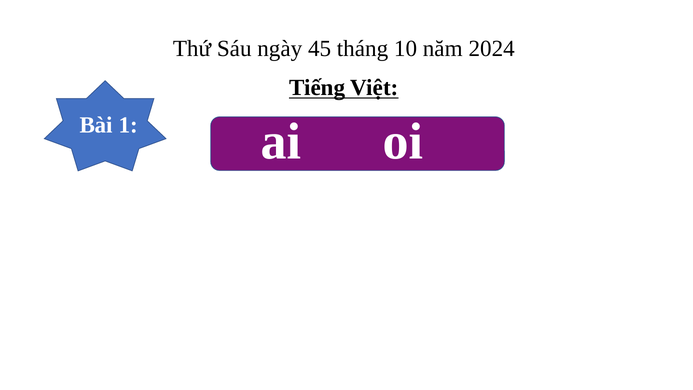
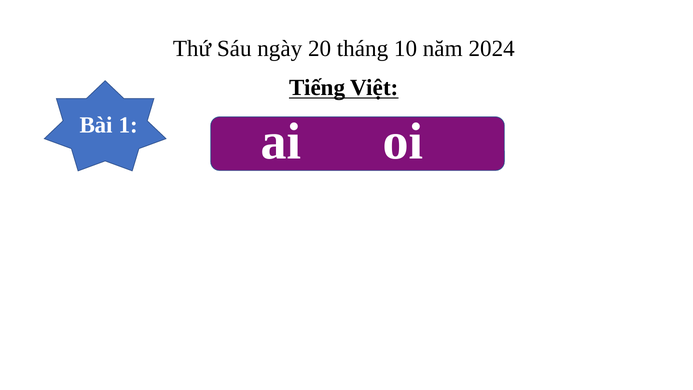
45: 45 -> 20 (320, 49)
